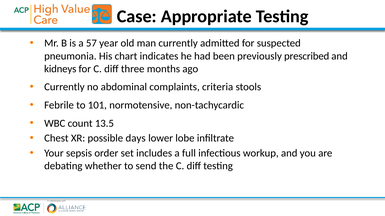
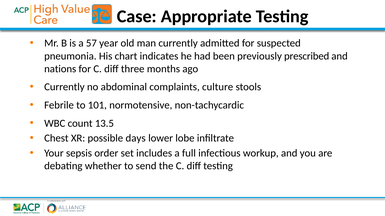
kidneys: kidneys -> nations (60, 69)
criteria: criteria -> culture (218, 87)
